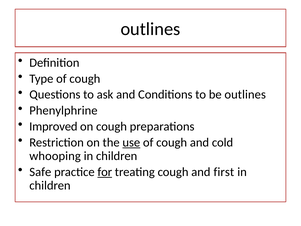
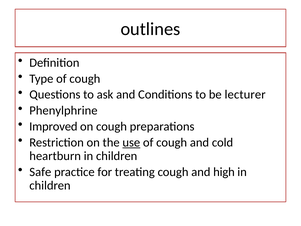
be outlines: outlines -> lecturer (245, 94)
whooping: whooping -> heartburn (55, 156)
for underline: present -> none (105, 172)
first: first -> high (224, 172)
